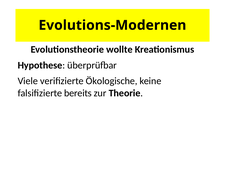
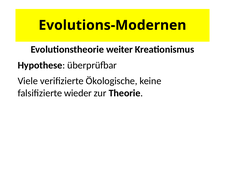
wollte: wollte -> weiter (119, 49)
bereits: bereits -> wieder (78, 93)
